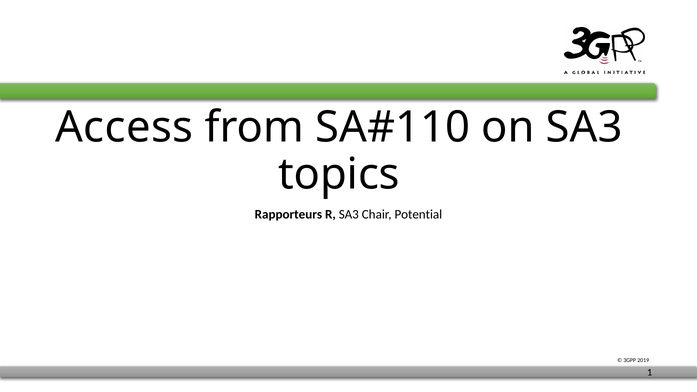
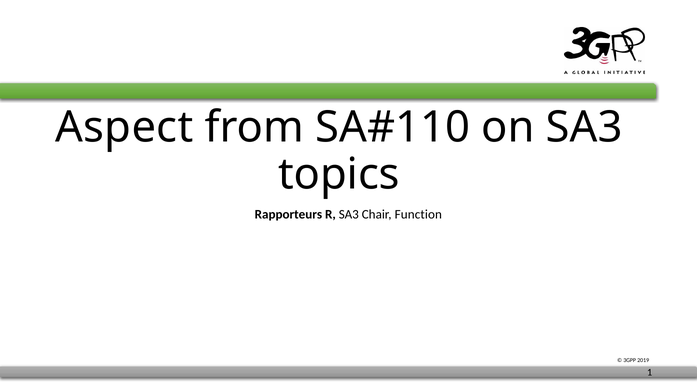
Access: Access -> Aspect (124, 127)
Potential: Potential -> Function (418, 214)
